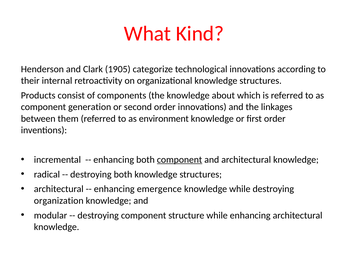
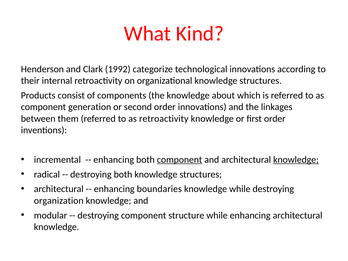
1905: 1905 -> 1992 (118, 69)
as environment: environment -> retroactivity (164, 119)
knowledge underline: none -> present (296, 160)
emergence: emergence -> boundaries (159, 189)
